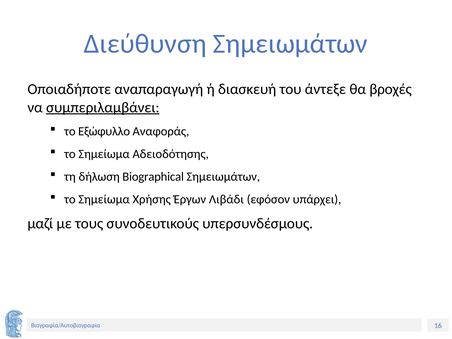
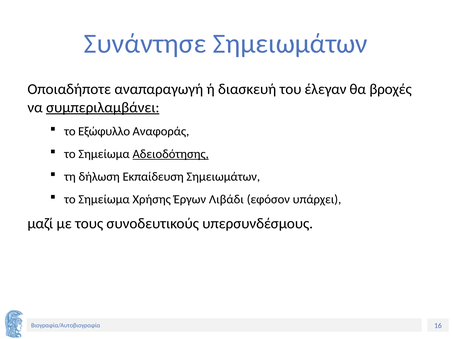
Διεύθυνση: Διεύθυνση -> Συνάντησε (145, 44)
άντεξε: άντεξε -> έλεγαν (326, 89)
Αδειοδότησης underline: none -> present (171, 154)
Biographical: Biographical -> Εκπαίδευση (153, 177)
